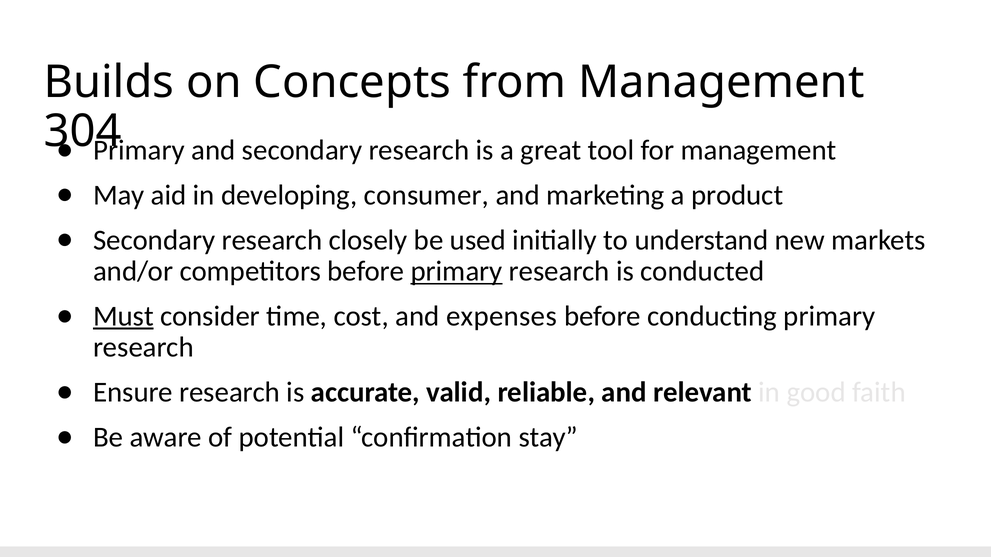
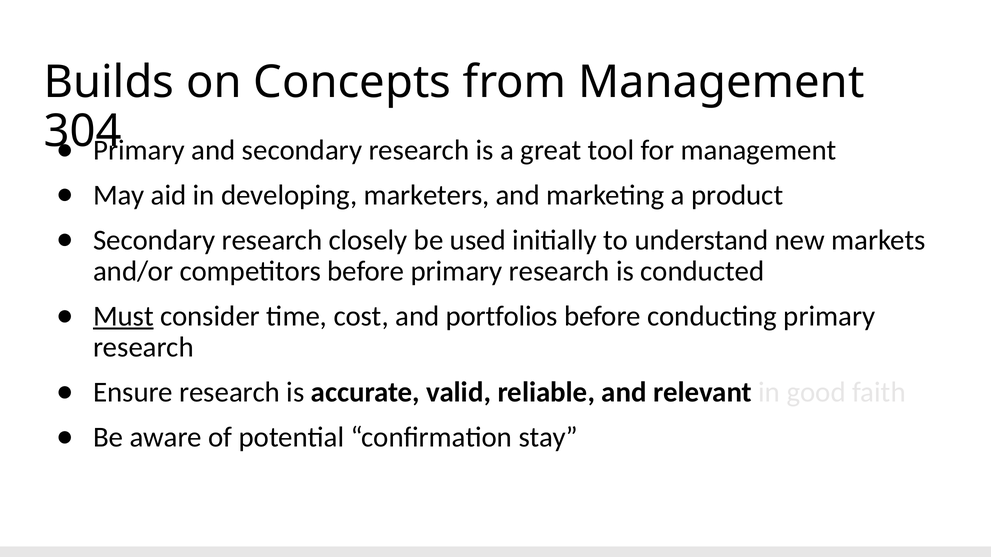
consumer: consumer -> marketers (427, 195)
primary underline: present -> none (457, 271)
expenses: expenses -> portfolios (502, 316)
